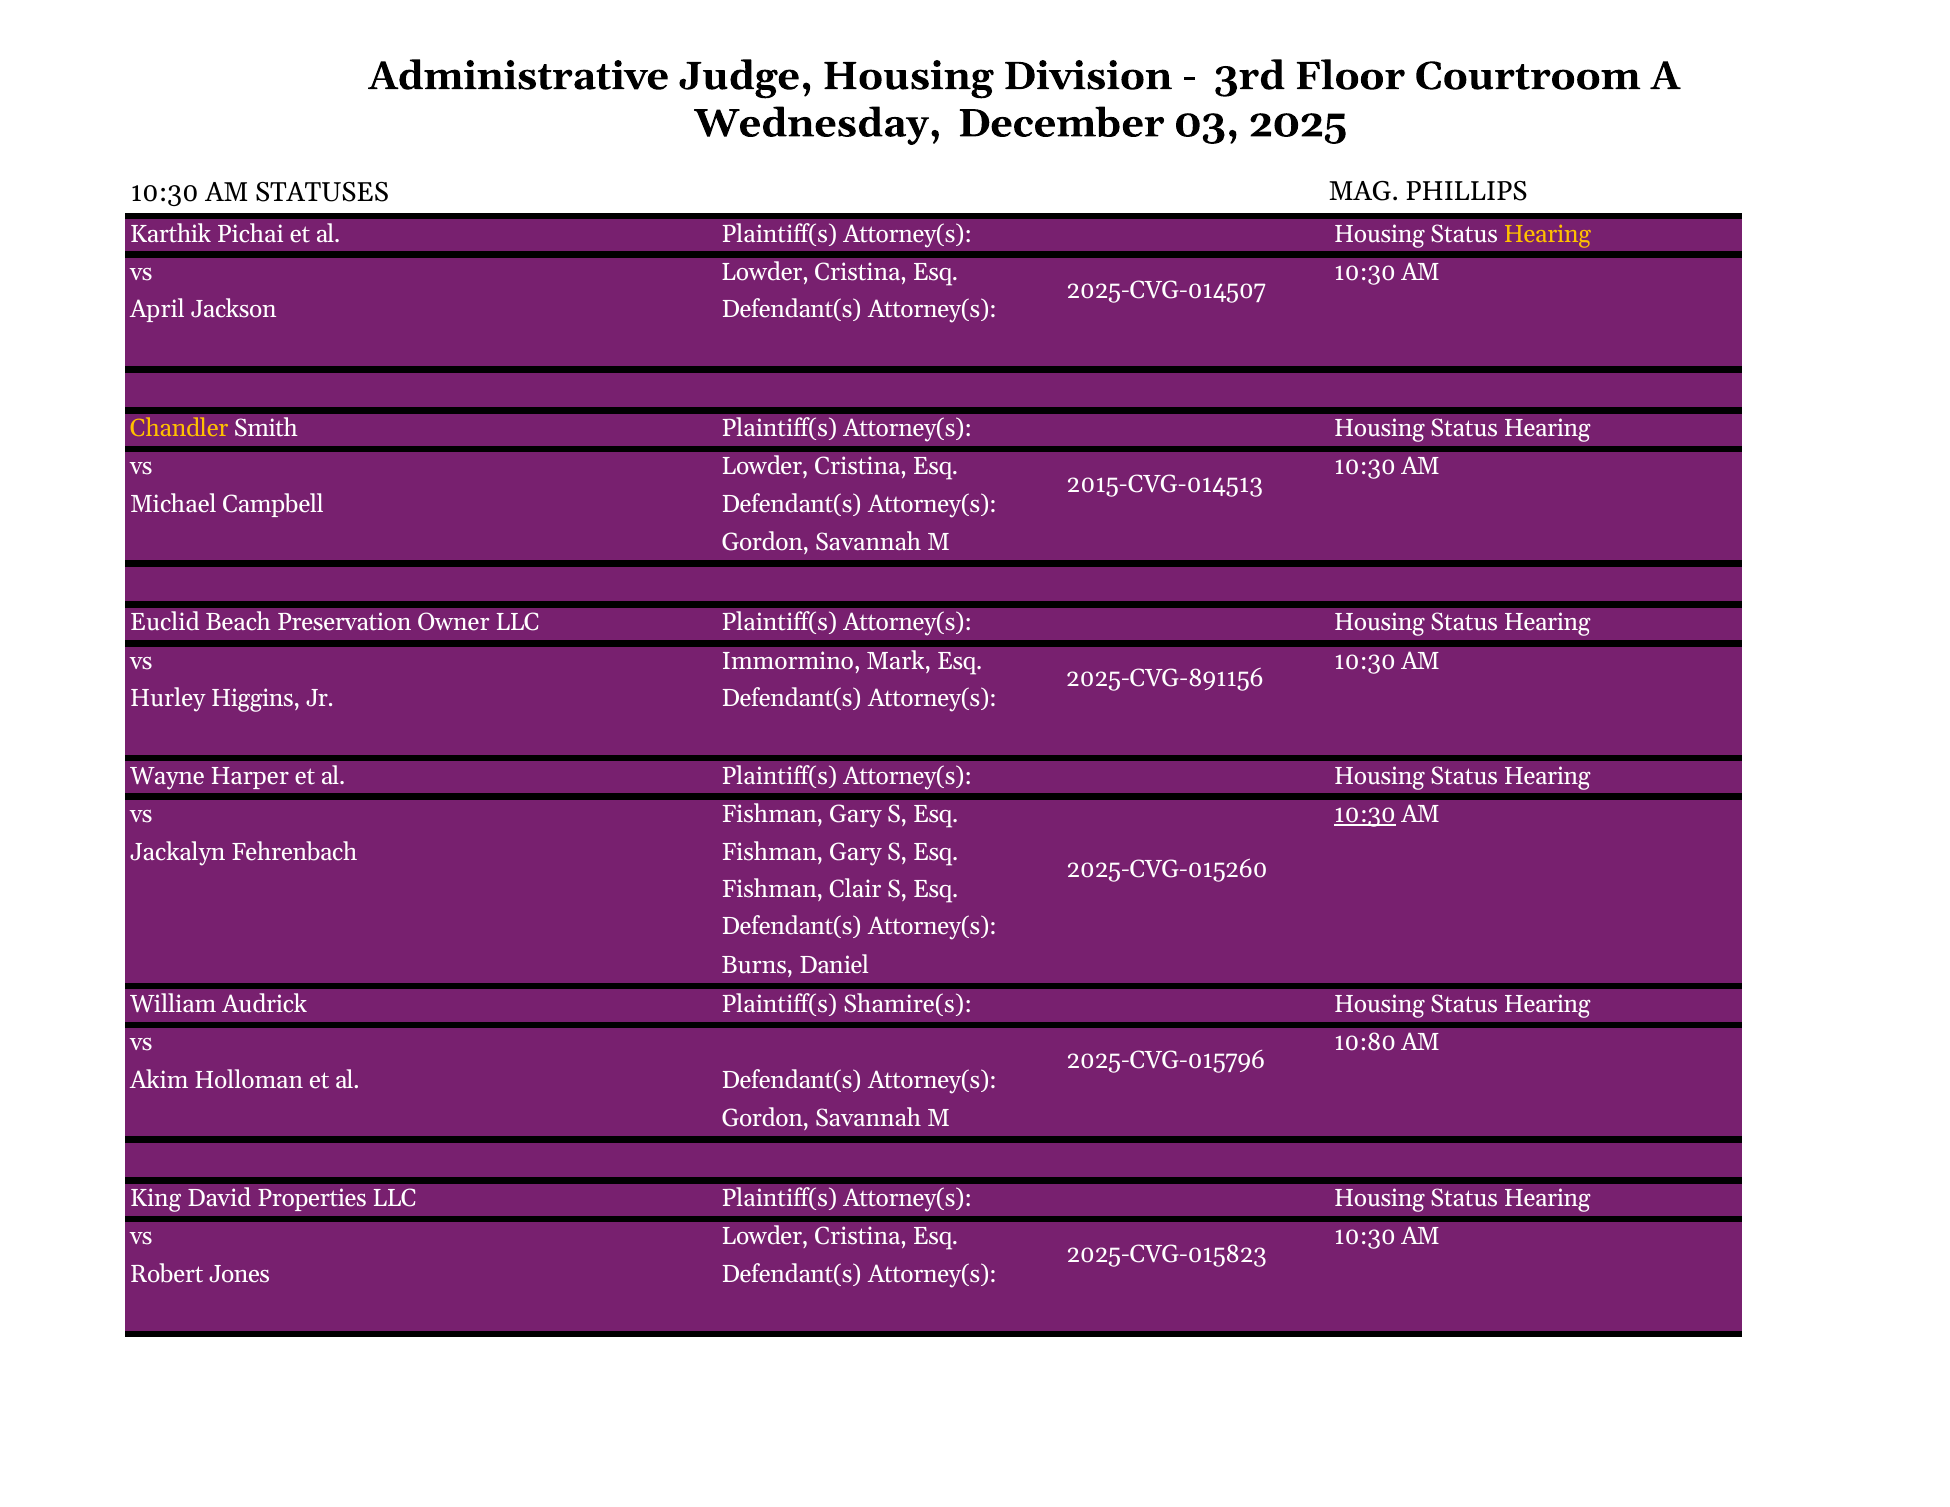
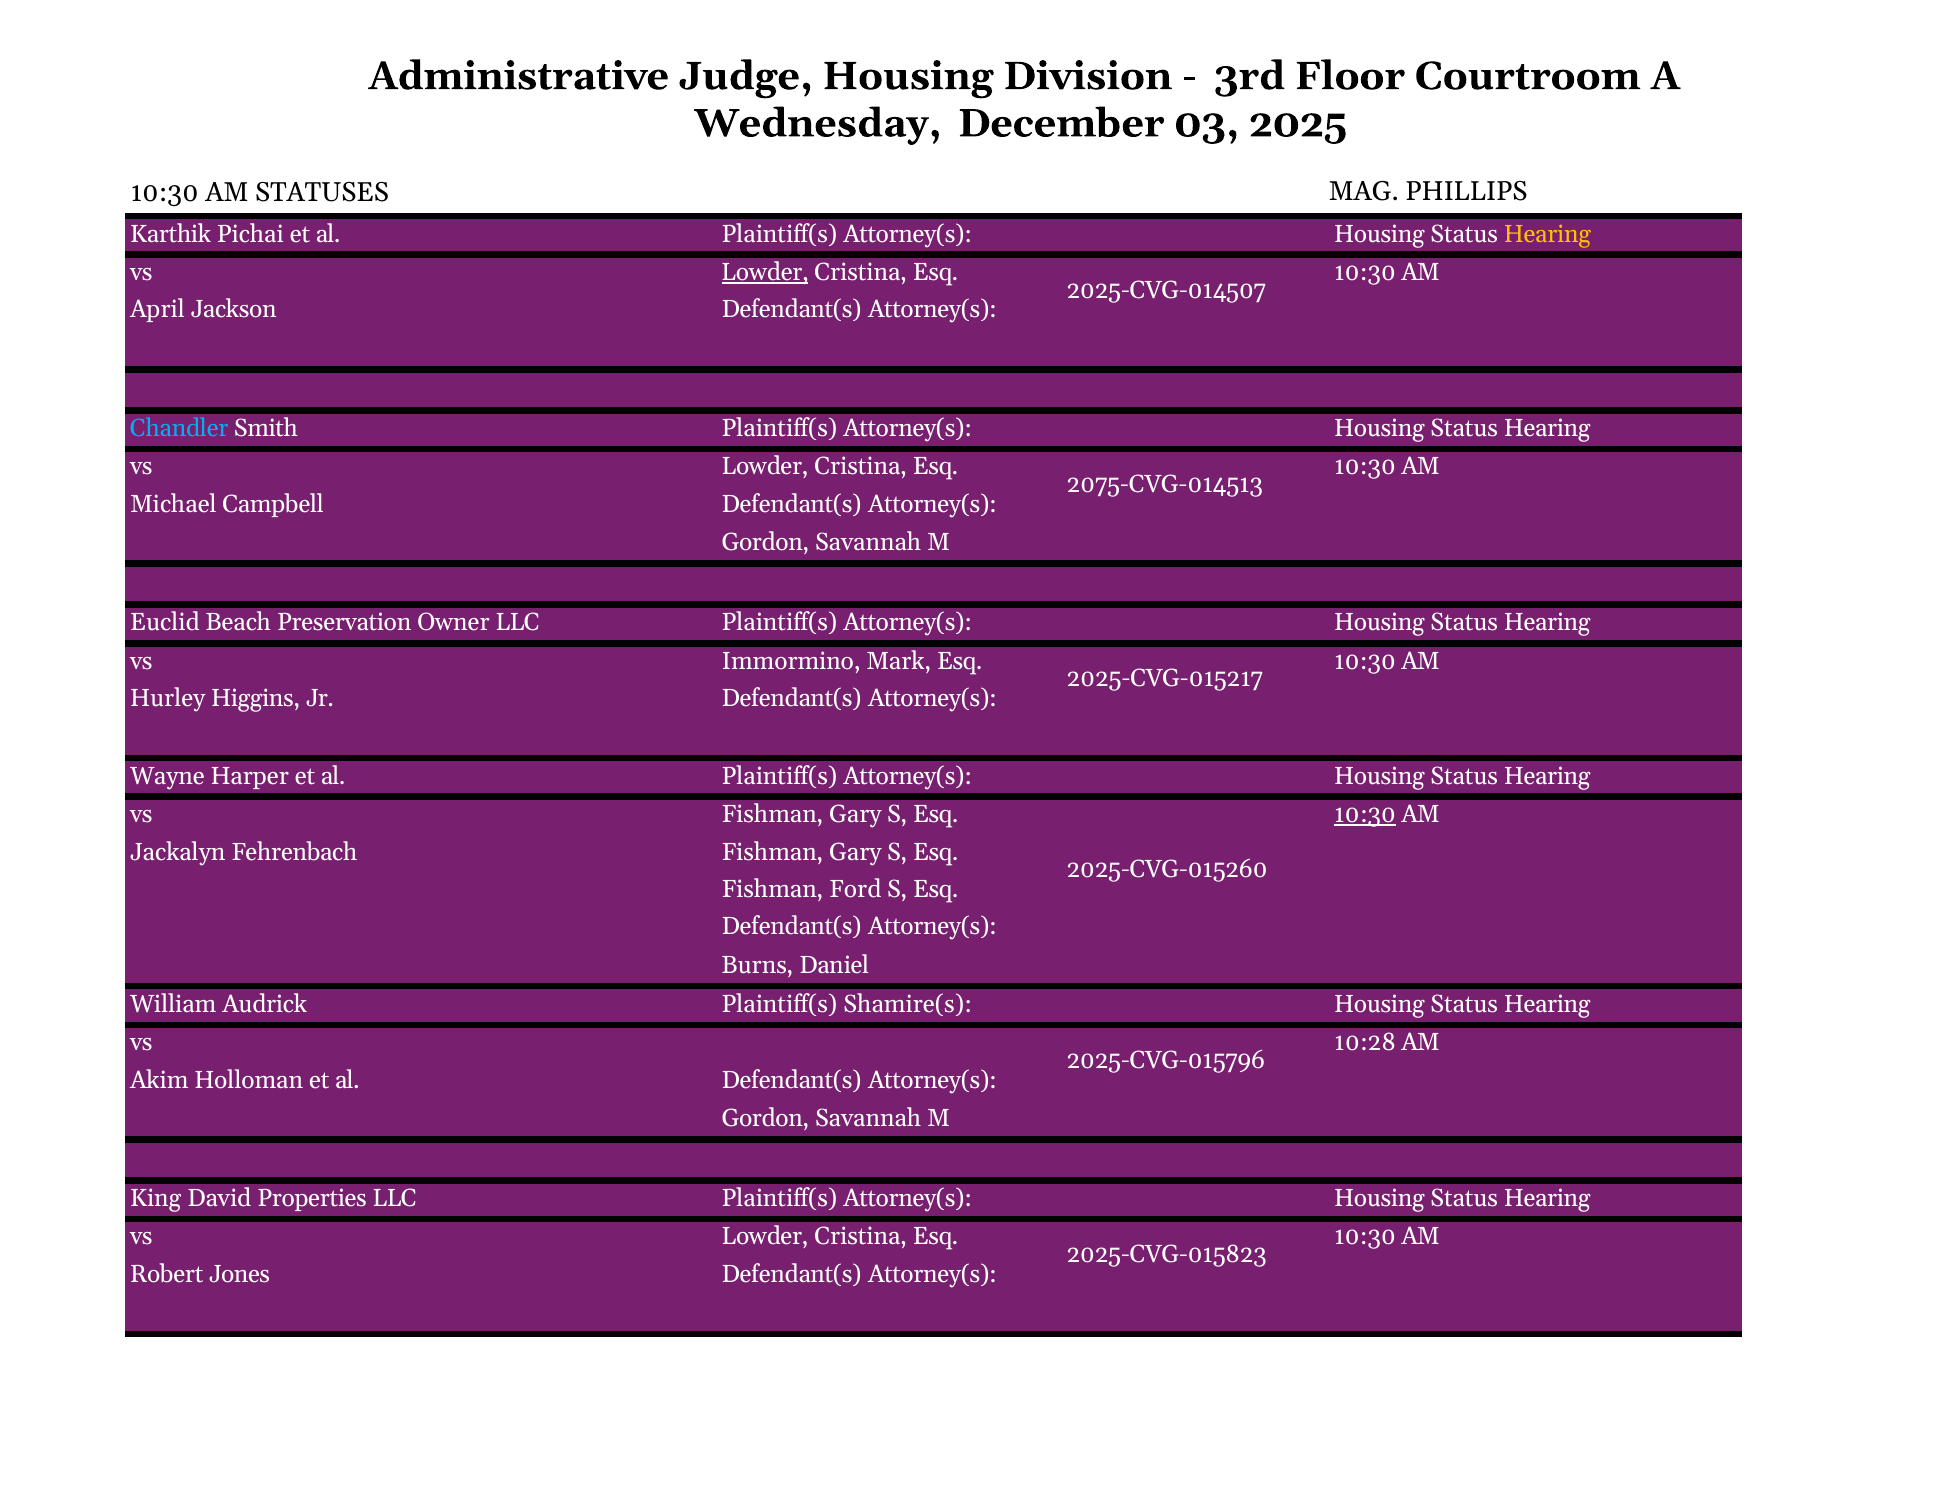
Lowder underline: none -> present (765, 272)
Chandler colour: yellow -> light blue (179, 428)
2015-CVG-014513: 2015-CVG-014513 -> 2075-CVG-014513 (1165, 484)
2025-CVG-891156: 2025-CVG-891156 -> 2025-CVG-015217 (1165, 679)
Clair: Clair -> Ford (855, 889)
10:80: 10:80 -> 10:28 (1365, 1042)
